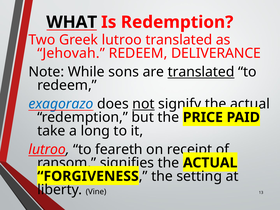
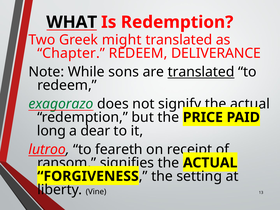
Greek lutroo: lutroo -> might (122, 40)
Jehovah: Jehovah -> Chapter (71, 53)
exagorazo colour: blue -> green (61, 104)
not underline: present -> none (143, 104)
take: take -> long (51, 131)
long: long -> dear (95, 131)
